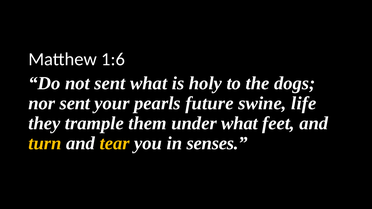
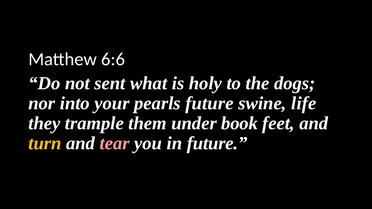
1:6: 1:6 -> 6:6 (113, 59)
nor sent: sent -> into (75, 103)
under what: what -> book (240, 123)
tear colour: yellow -> pink (115, 144)
in senses: senses -> future (217, 144)
